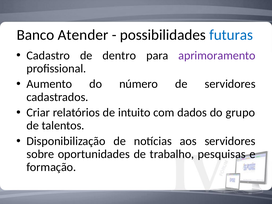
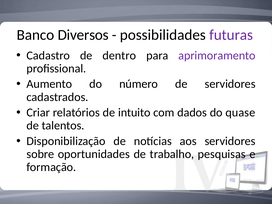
Atender: Atender -> Diversos (83, 35)
futuras colour: blue -> purple (231, 35)
grupo: grupo -> quase (240, 113)
